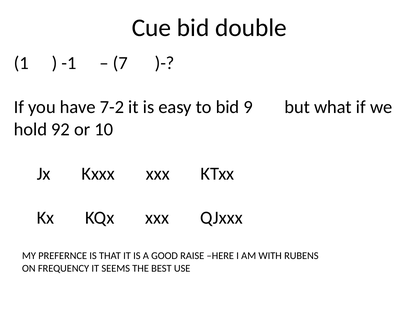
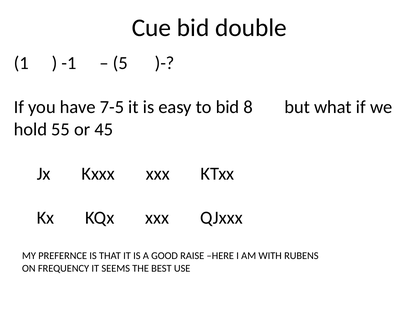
7: 7 -> 5 (120, 63)
7-2: 7-2 -> 7-5 (112, 107)
9: 9 -> 8 (248, 107)
92: 92 -> 55 (61, 129)
10: 10 -> 45 (104, 129)
